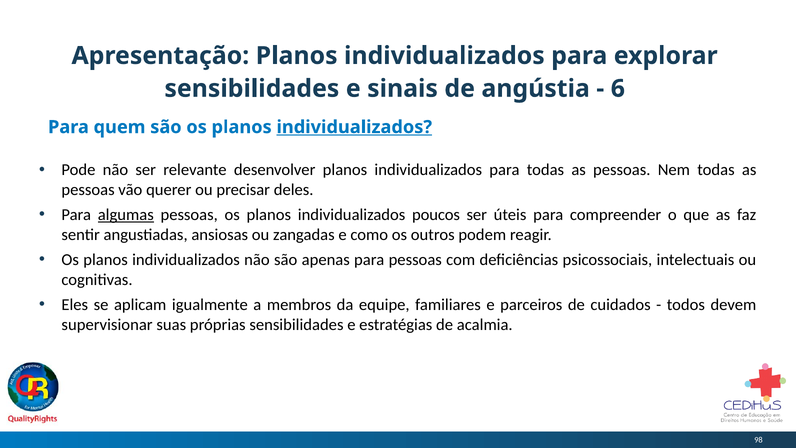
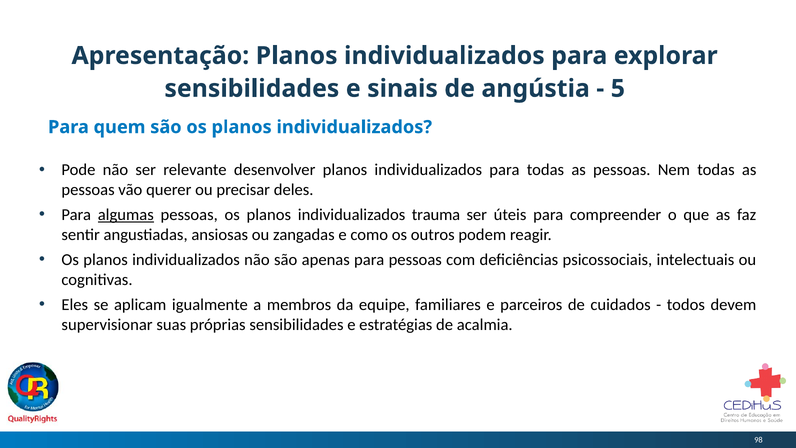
6: 6 -> 5 (618, 89)
individualizados underline: present -> none (354, 127)
poucos: poucos -> trauma (436, 215)
